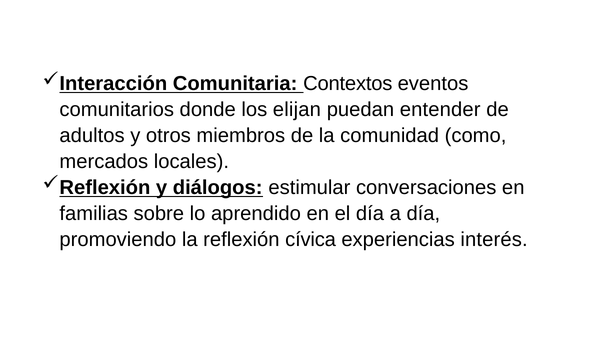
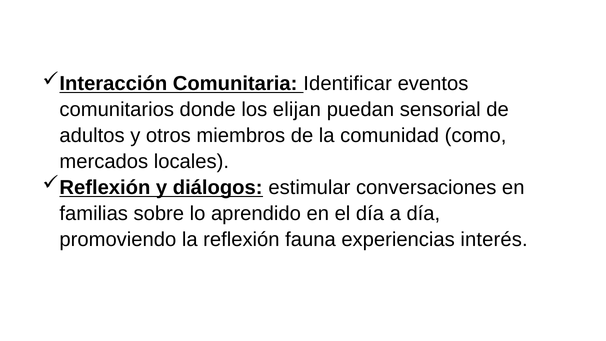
Contextos: Contextos -> Identificar (348, 84)
entender: entender -> sensorial (440, 110)
cívica: cívica -> fauna (310, 239)
